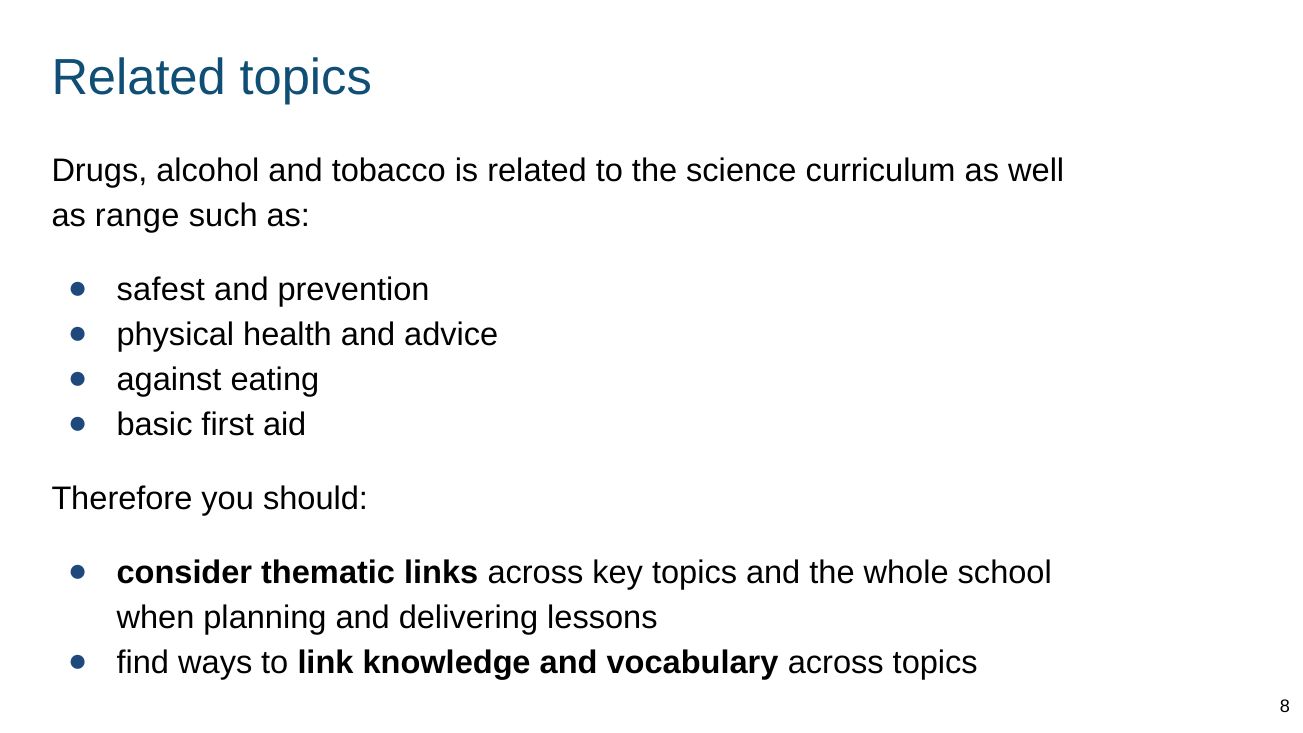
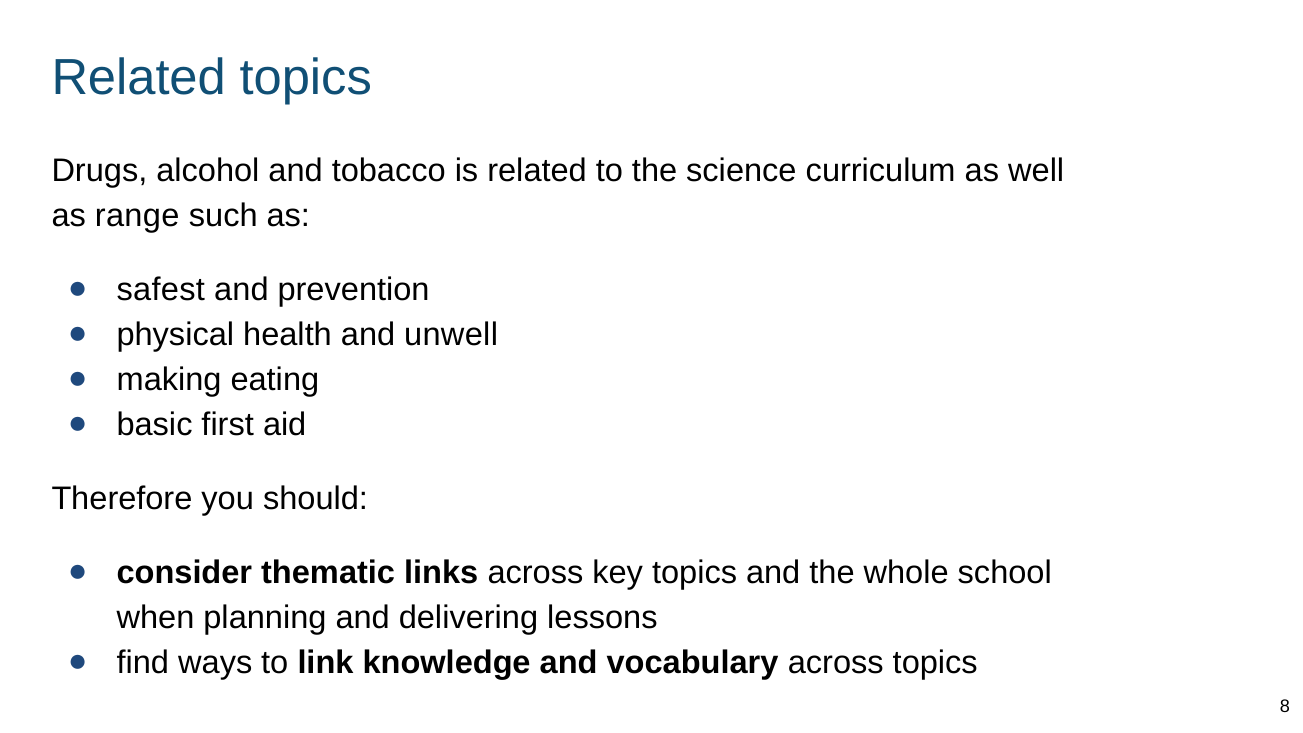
advice: advice -> unwell (451, 335)
against: against -> making (169, 380)
